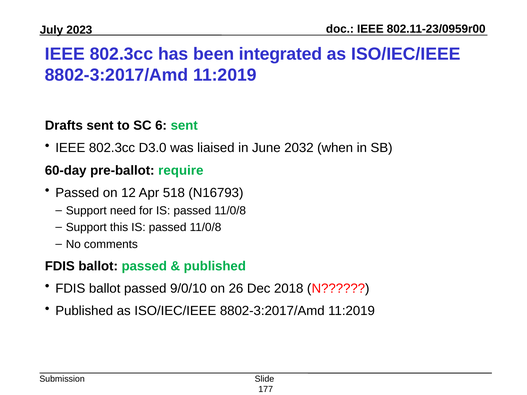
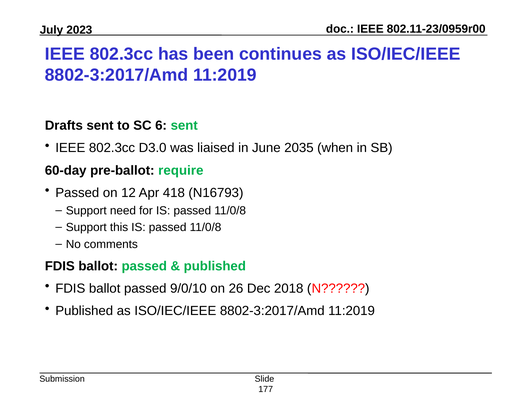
integrated: integrated -> continues (280, 54)
2032: 2032 -> 2035 (299, 148)
518: 518 -> 418 (174, 193)
